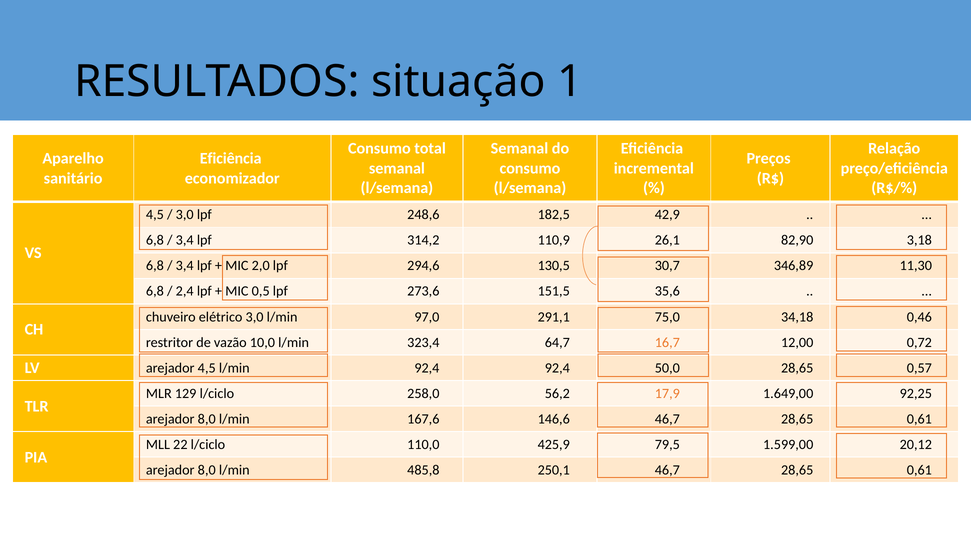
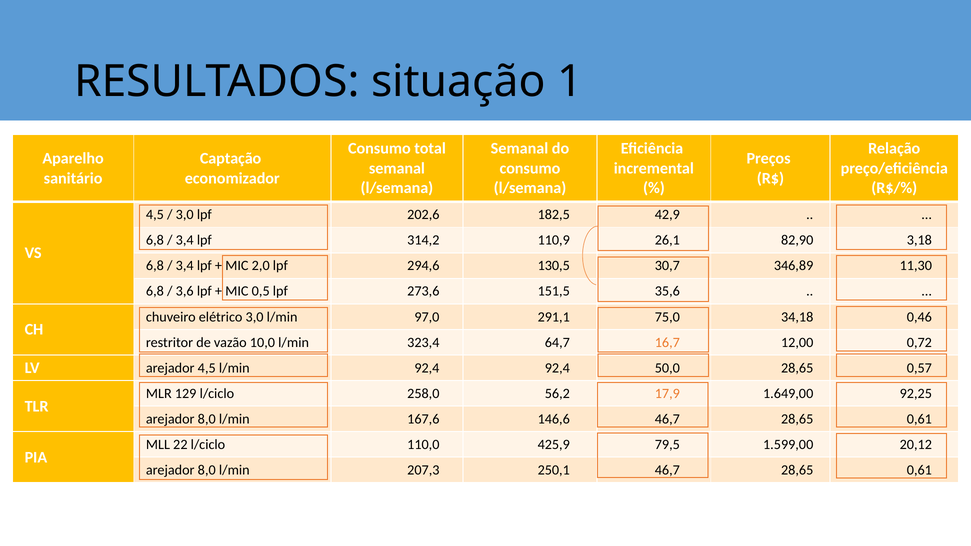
Eficiência: Eficiência -> Captação (231, 159)
248,6: 248,6 -> 202,6 (423, 215)
2,4: 2,4 -> 3,6 (185, 291)
485,8: 485,8 -> 207,3 (423, 470)
